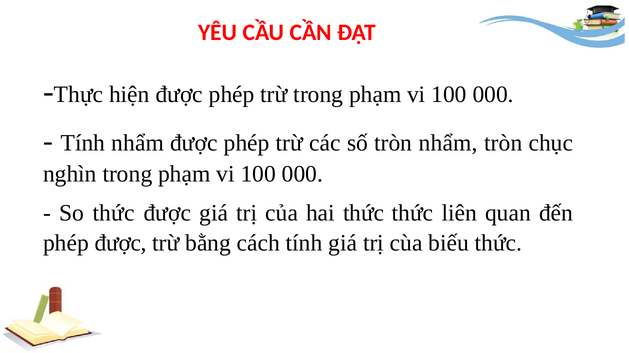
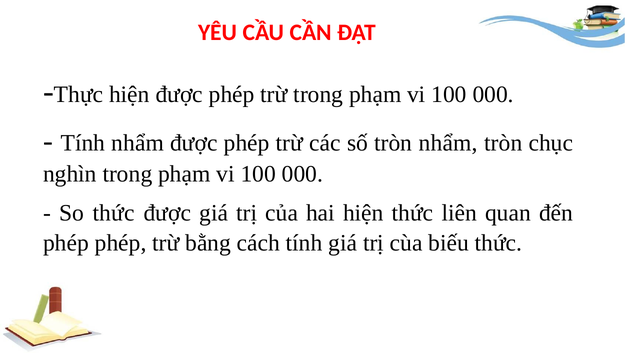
hai thức: thức -> hiện (363, 213)
phép được: được -> phép (121, 243)
